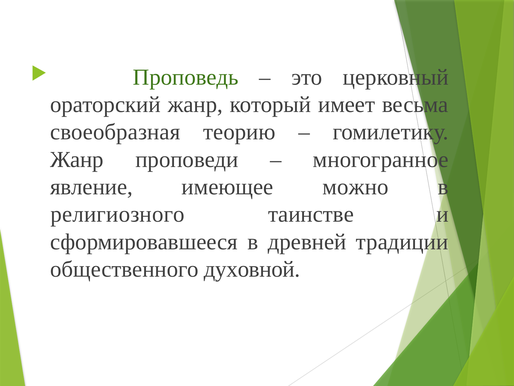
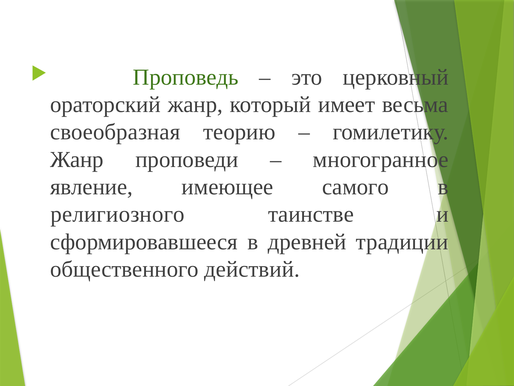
можно: можно -> самого (356, 187)
духовной: духовной -> действий (252, 269)
